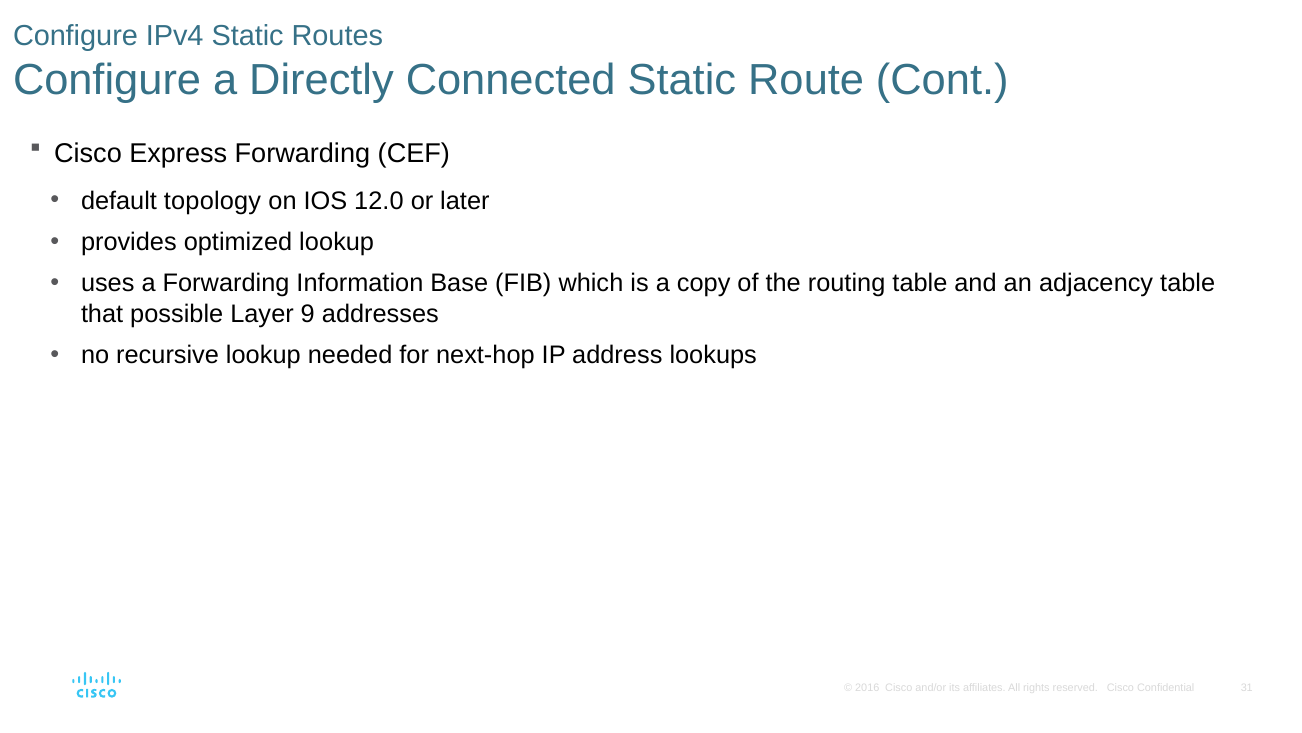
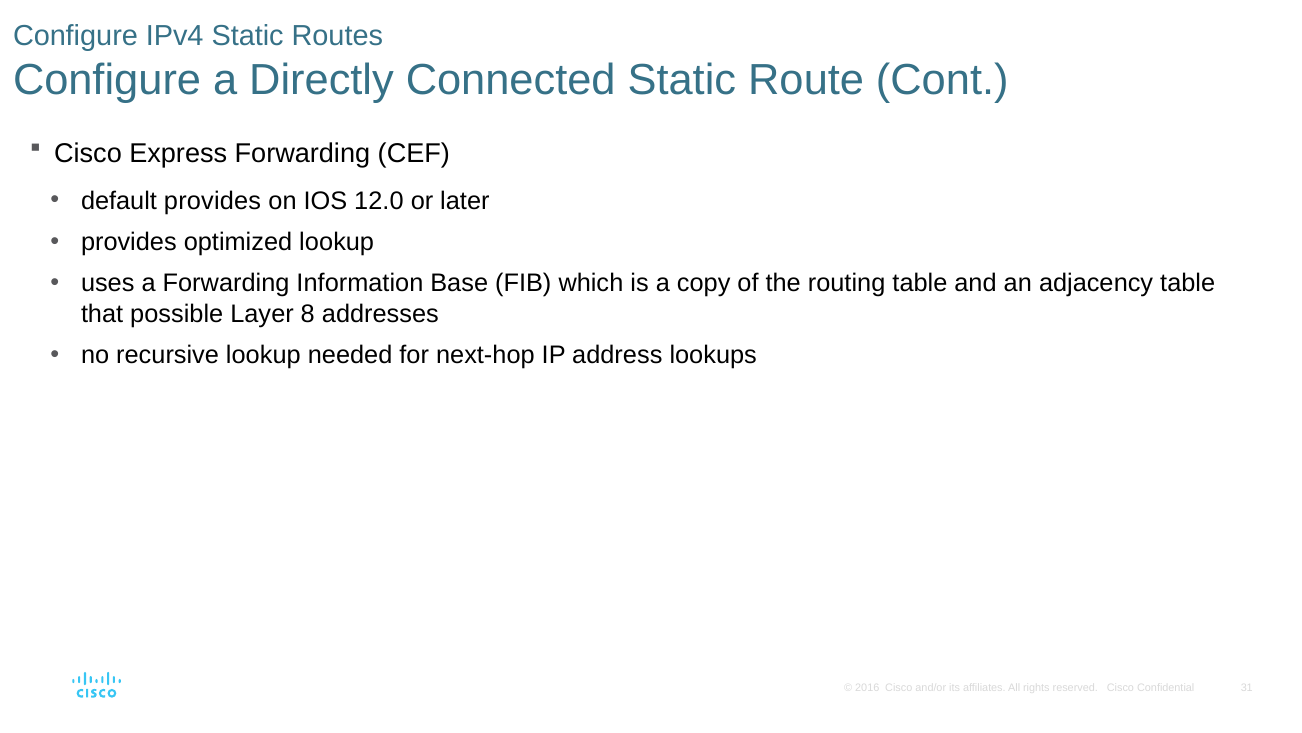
default topology: topology -> provides (213, 201)
9: 9 -> 8 (308, 314)
